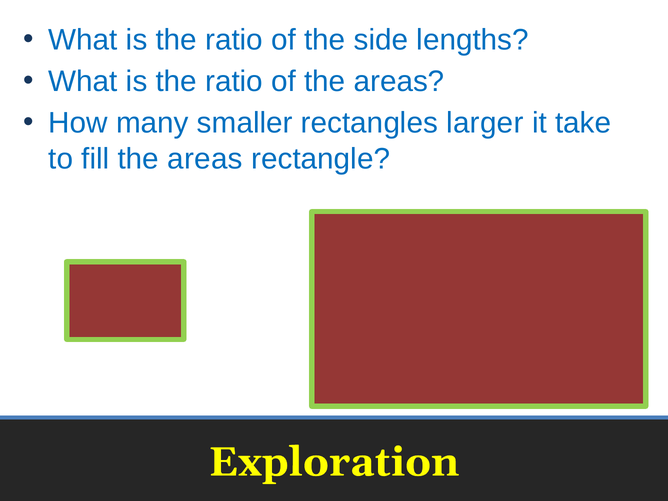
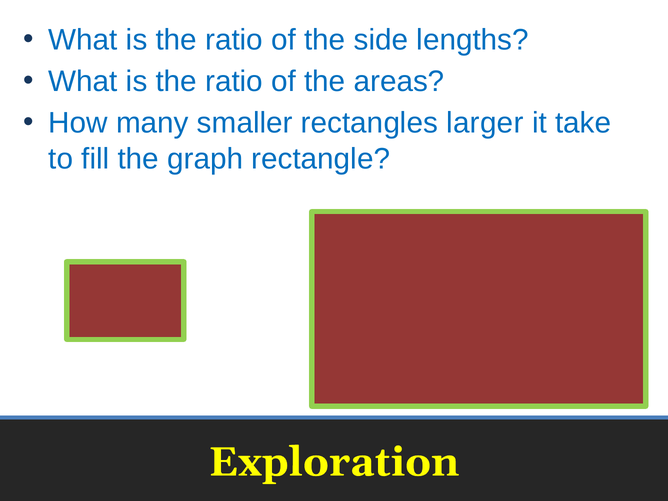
fill the areas: areas -> graph (205, 159)
